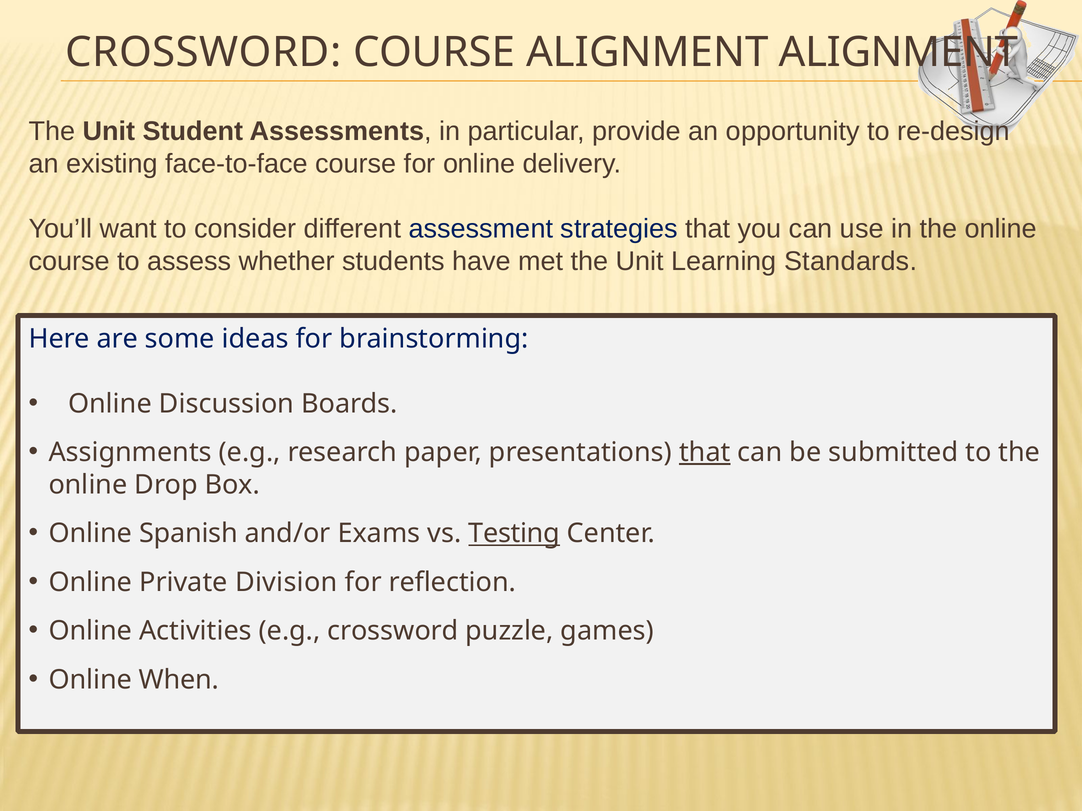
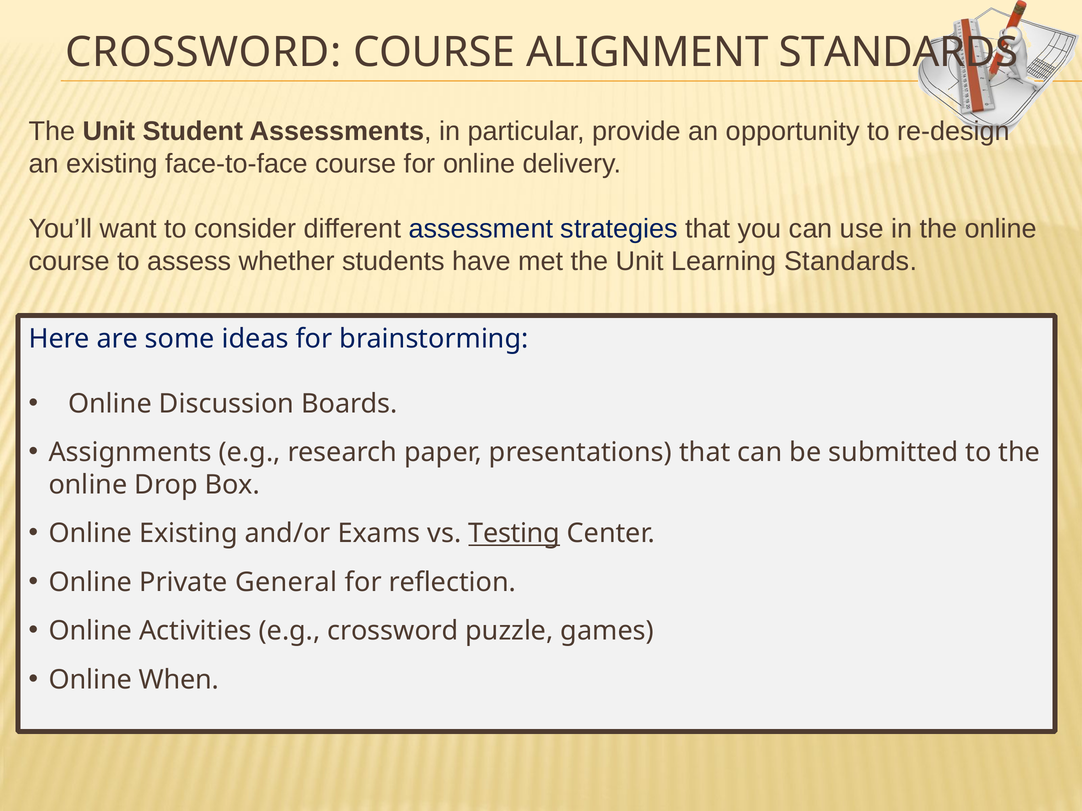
ALIGNMENT ALIGNMENT: ALIGNMENT -> STANDARDS (898, 52)
that underline: present -> none (705, 453)
Online Spanish: Spanish -> Existing (188, 534)
Division: Division -> General (286, 583)
